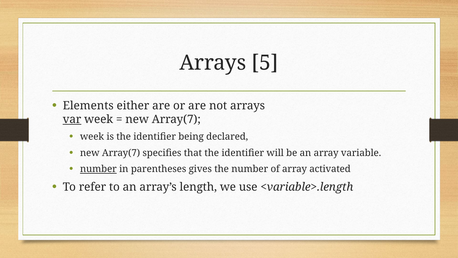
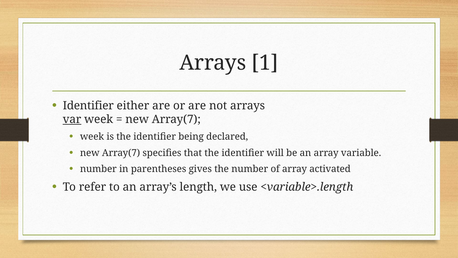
5: 5 -> 1 (265, 63)
Elements: Elements -> Identifier (88, 105)
number underline: present -> none (98, 169)
